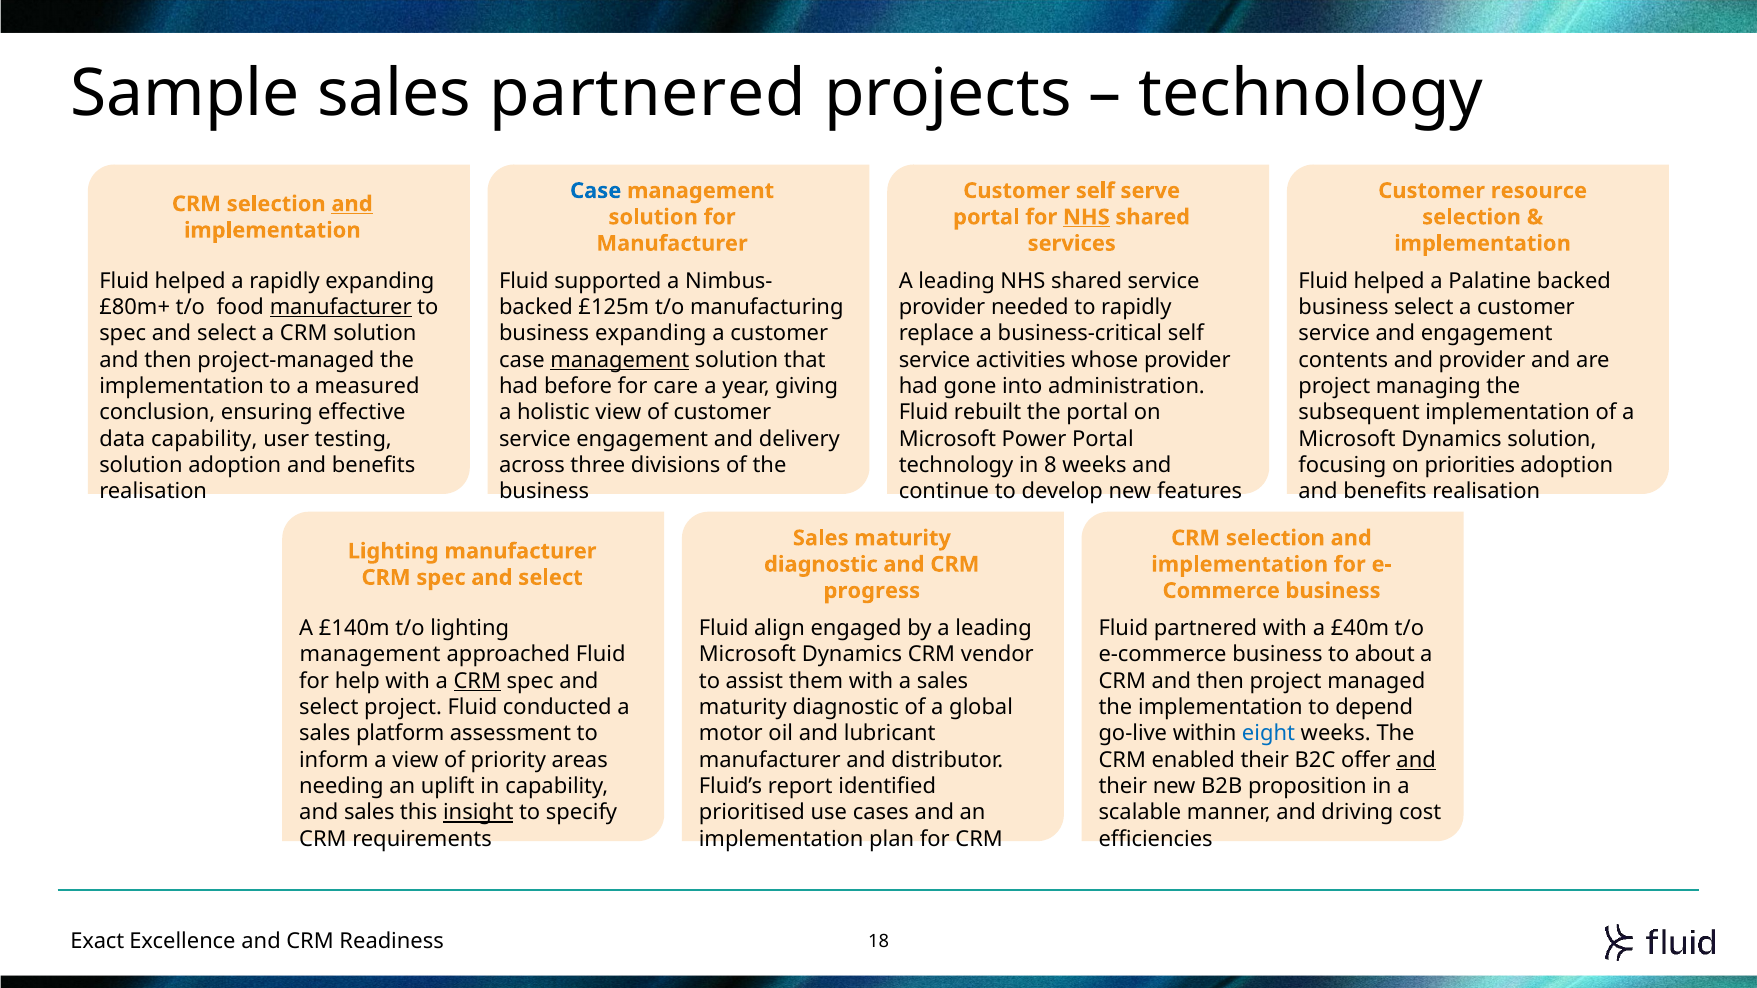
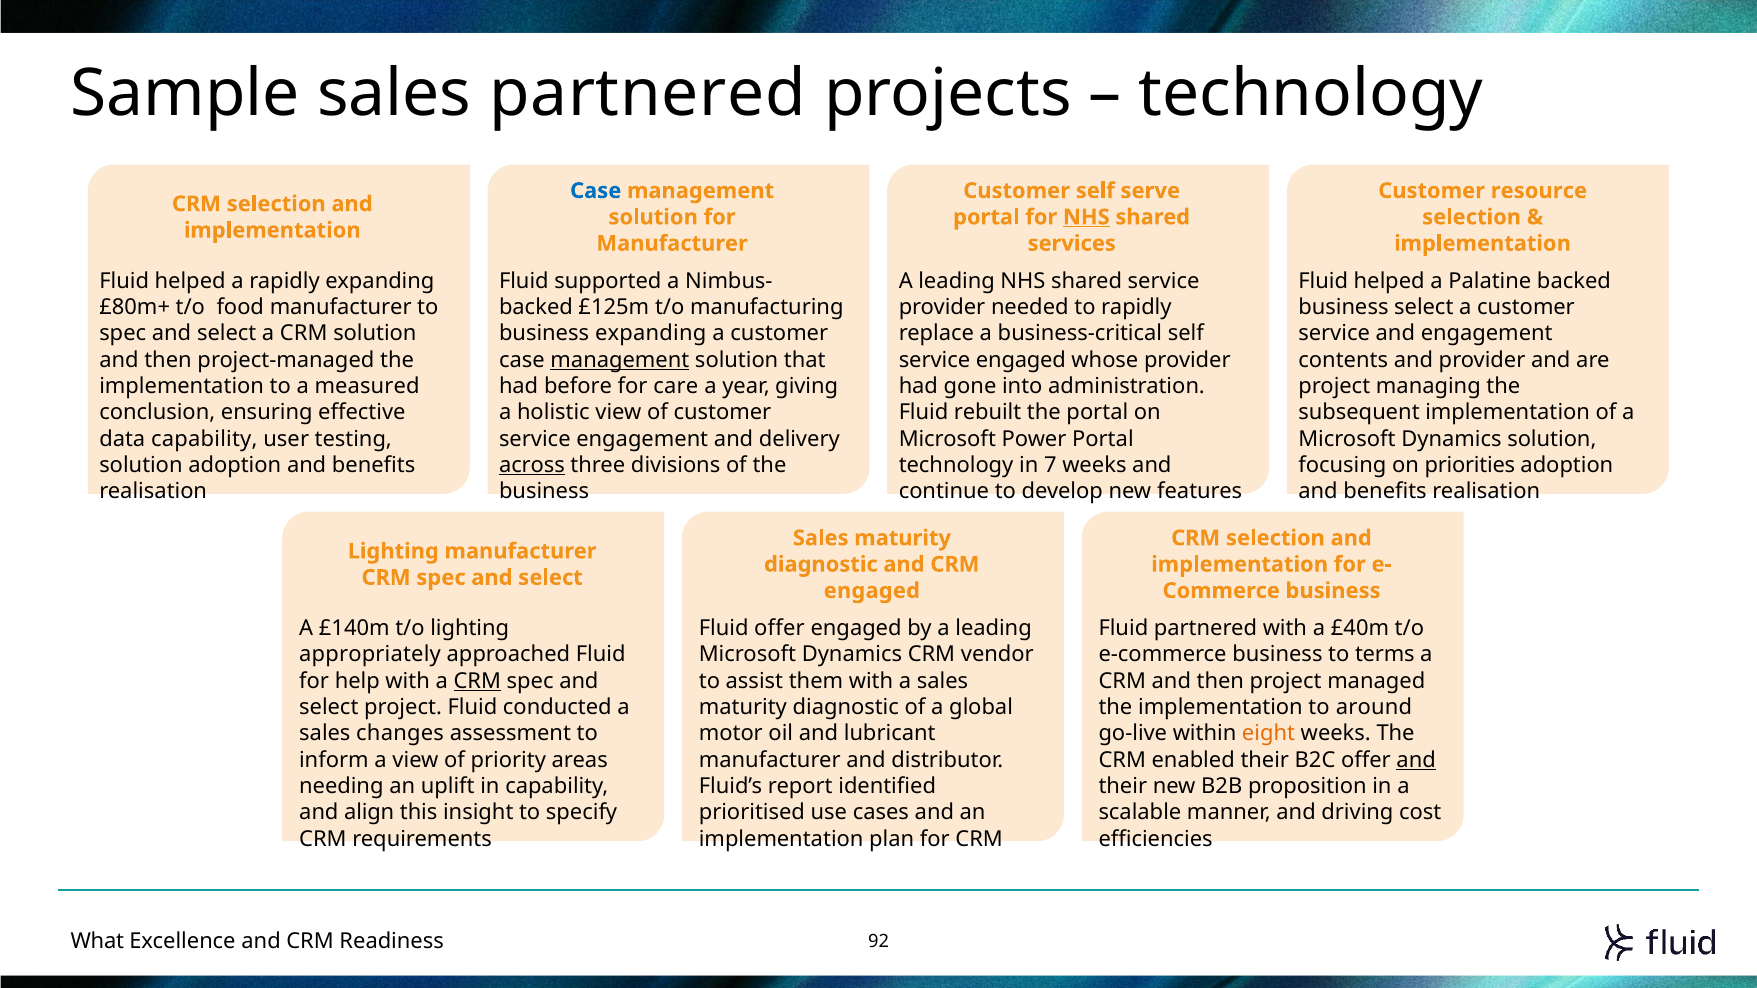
and underline: present -> none (352, 204)
manufacturer underline: present -> none (341, 307)
service activities: activities -> engaged (1021, 360)
across underline: none -> present (532, 465)
8: 8 -> 7 (1050, 465)
progress: progress -> engaged (872, 591)
Fluid align: align -> offer (779, 628)
management: management -> appropriately (370, 655)
about: about -> terms (1385, 655)
depend: depend -> around (1374, 707)
platform: platform -> changes (400, 734)
eight colour: blue -> orange (1268, 734)
and sales: sales -> align (369, 813)
insight underline: present -> none (478, 813)
Exact: Exact -> What (97, 942)
18: 18 -> 92 (879, 942)
